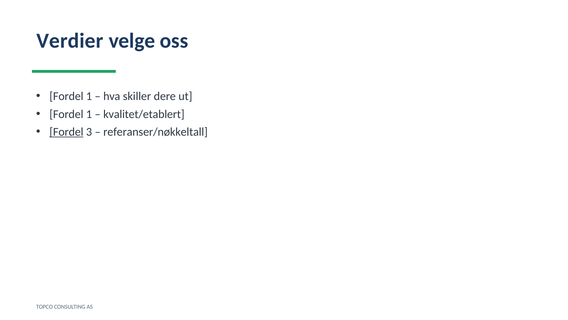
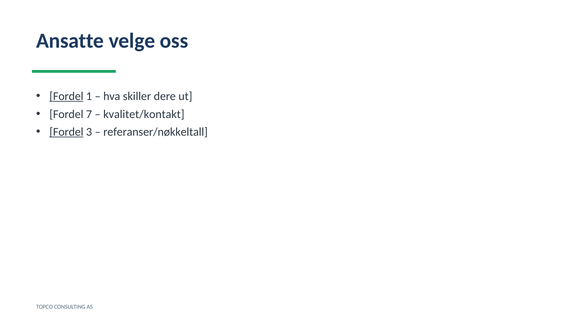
Verdier: Verdier -> Ansatte (70, 41)
Fordel underline: none -> present (66, 96)
1: 1 -> 7 (89, 114)
kvalitet/etablert: kvalitet/etablert -> kvalitet/kontakt (144, 114)
